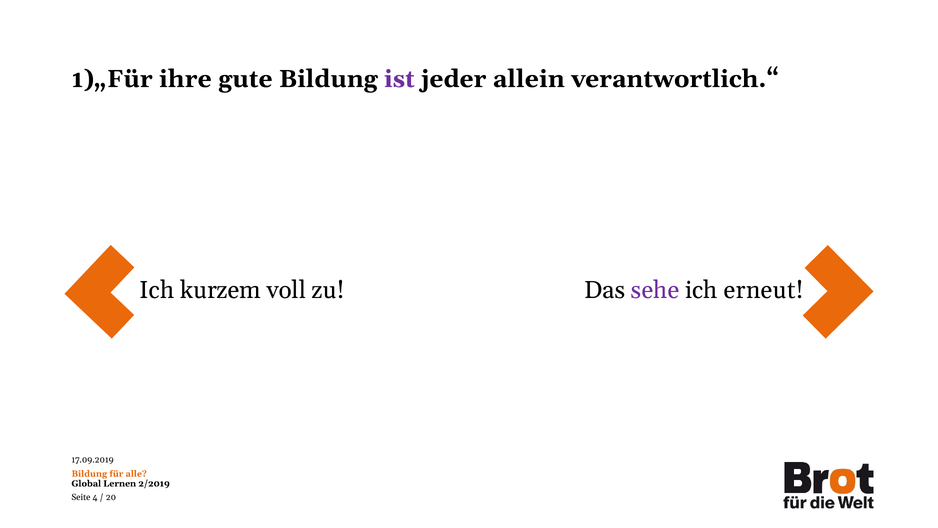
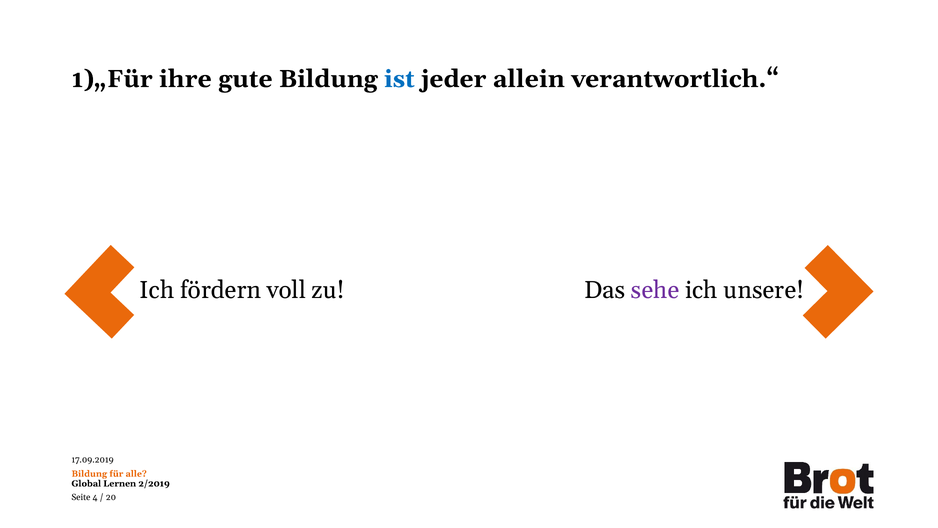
ist colour: purple -> blue (399, 79)
kurzem: kurzem -> fördern (221, 290)
erneut: erneut -> unsere (764, 290)
